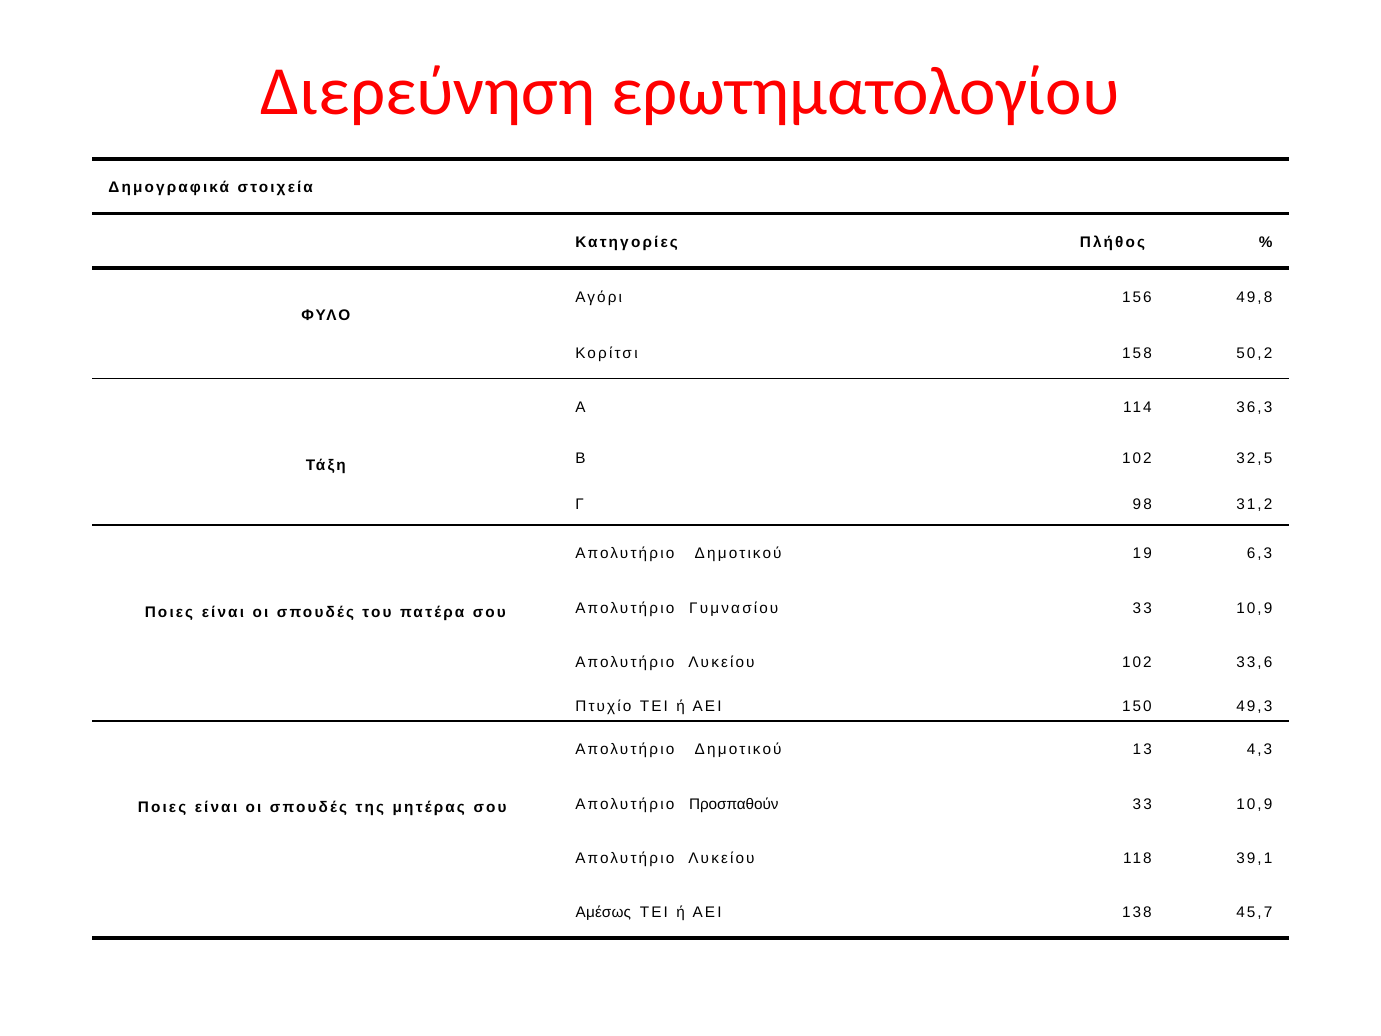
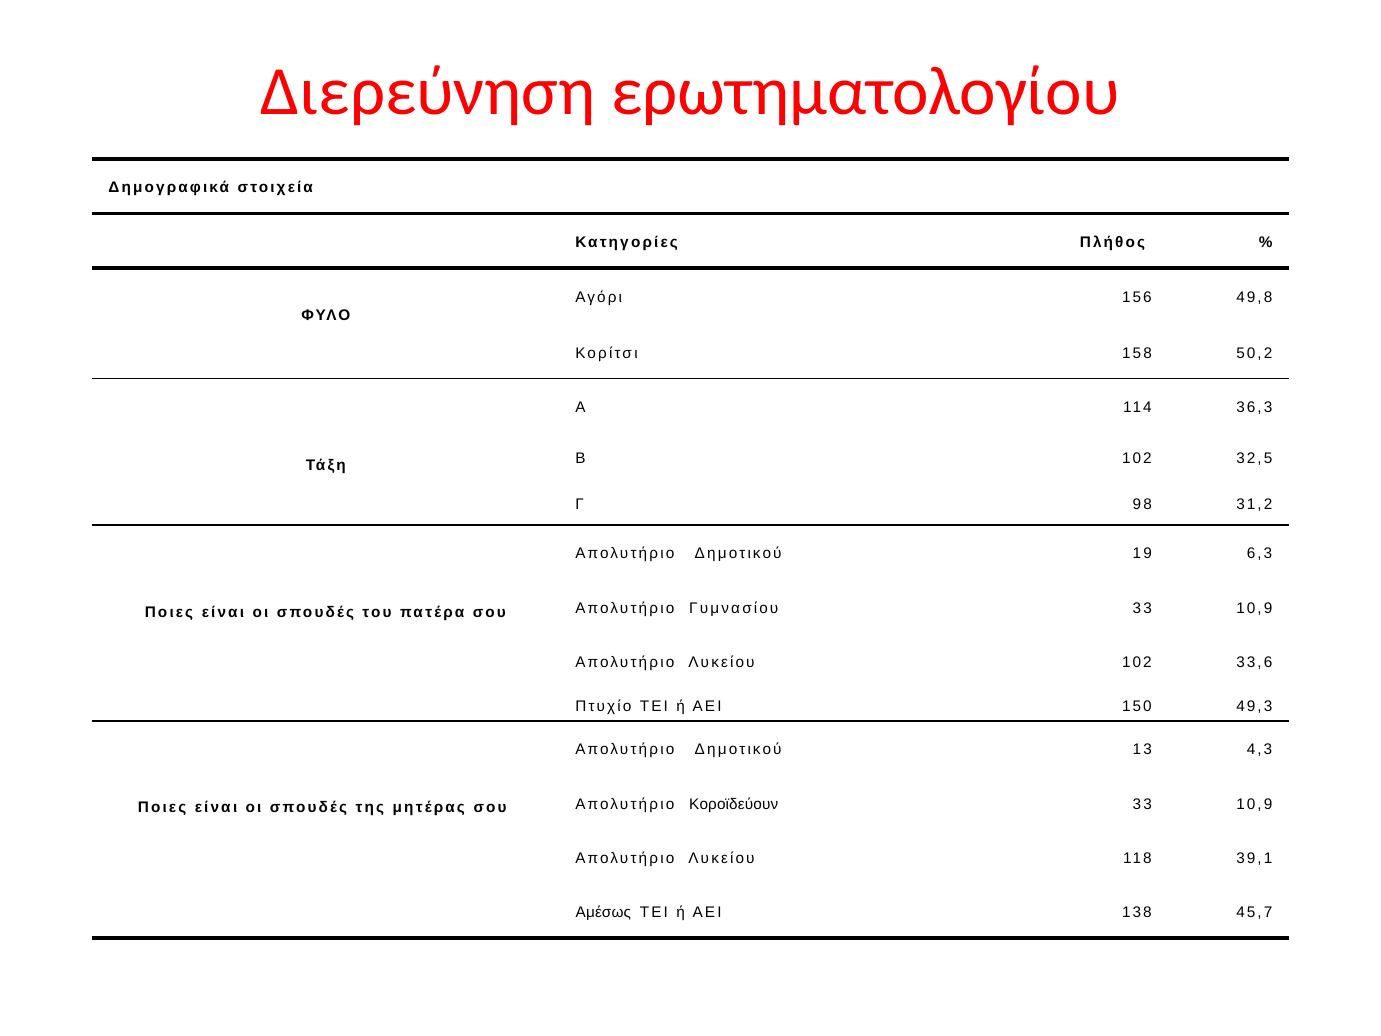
Προσπαθούν: Προσπαθούν -> Κοροϊδεύουν (734, 804)
